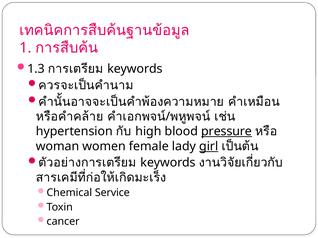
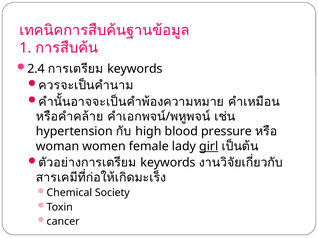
1.3: 1.3 -> 2.4 (36, 69)
pressure underline: present -> none (227, 132)
Service: Service -> Society (112, 193)
